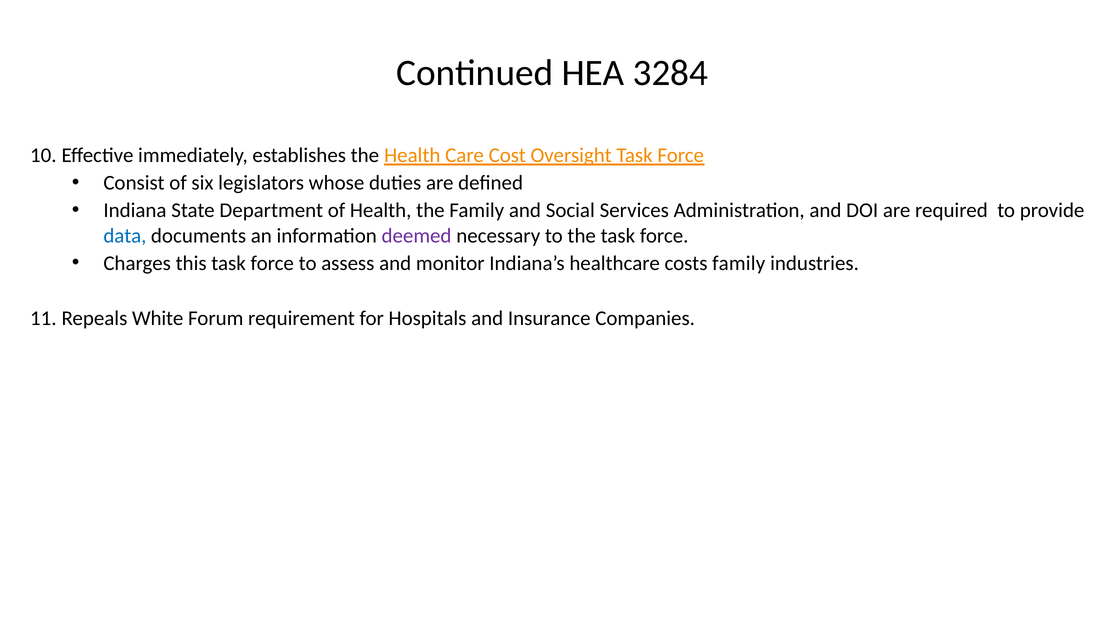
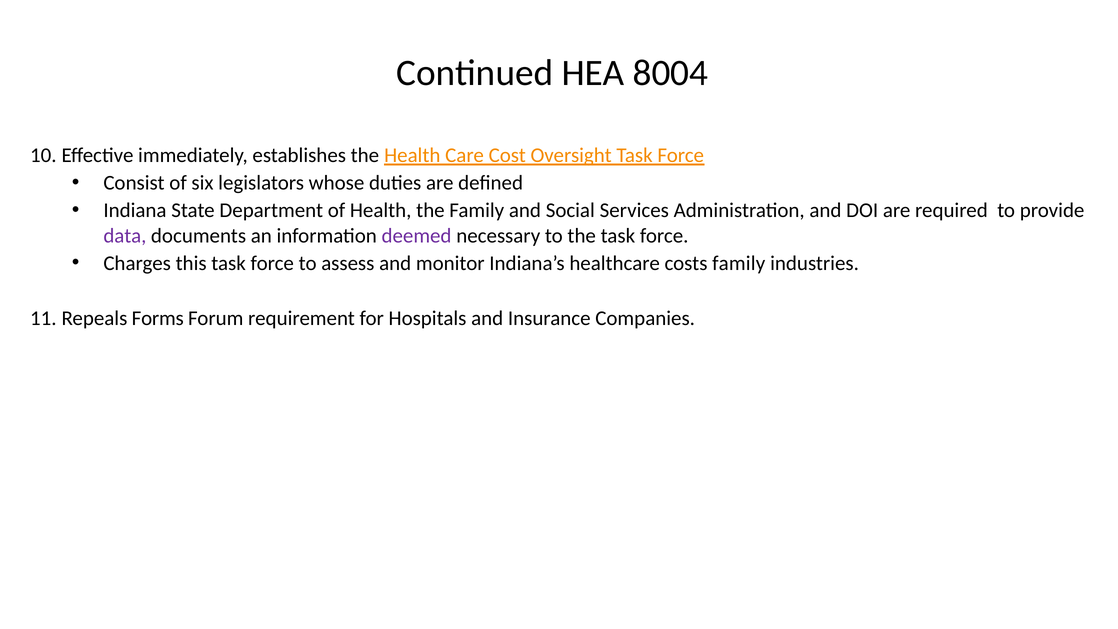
3284: 3284 -> 8004 (670, 73)
data colour: blue -> purple (125, 236)
White: White -> Forms (158, 318)
